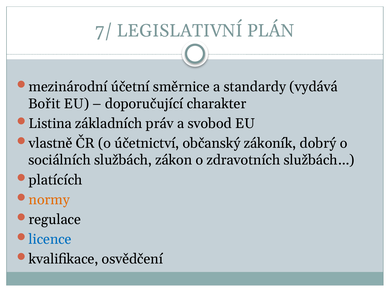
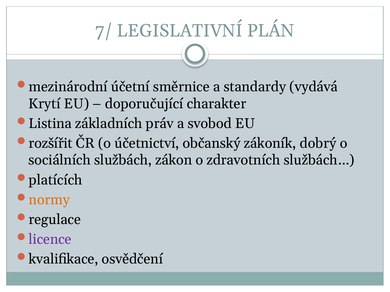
Bořit: Bořit -> Krytí (44, 104)
vlastně: vlastně -> rozšířit (51, 143)
licence colour: blue -> purple (50, 240)
